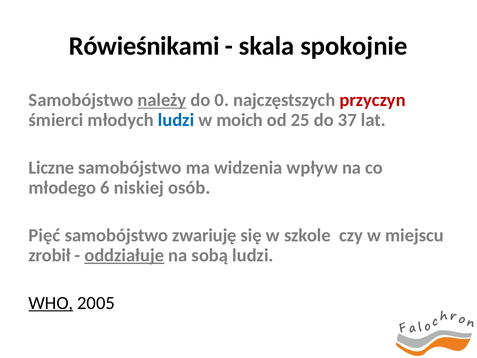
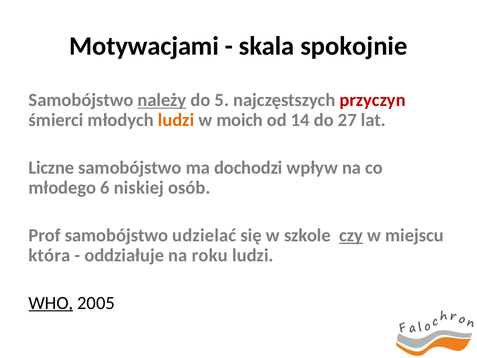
Rówieśnikami: Rówieśnikami -> Motywacjami (144, 46)
0: 0 -> 5 (222, 100)
ludzi colour: blue -> orange (176, 120)
25: 25 -> 14 (300, 120)
37: 37 -> 27 (347, 120)
widzenia: widzenia -> dochodzi (248, 168)
Pięć: Pięć -> Prof (45, 235)
zwariuję: zwariuję -> udzielać (204, 235)
czy underline: none -> present (351, 235)
zrobił: zrobił -> która (49, 255)
oddziałuje underline: present -> none (124, 255)
sobą: sobą -> roku (210, 255)
